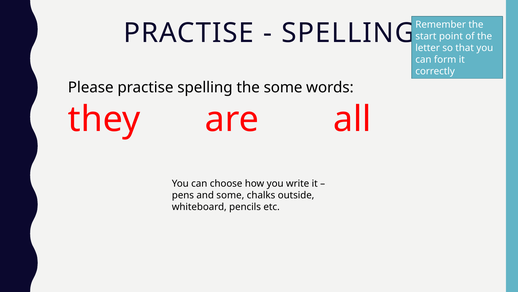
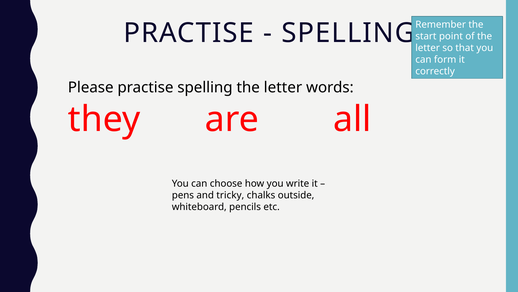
spelling the some: some -> letter (283, 87)
and some: some -> tricky (230, 195)
